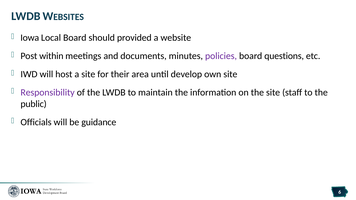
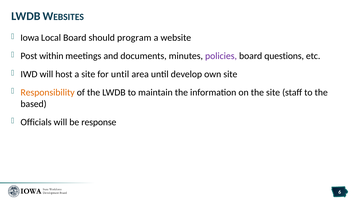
provided: provided -> program (134, 38)
for their: their -> until (120, 74)
Responsibility colour: purple -> orange (48, 93)
public: public -> based (34, 104)
guidance: guidance -> response (99, 122)
